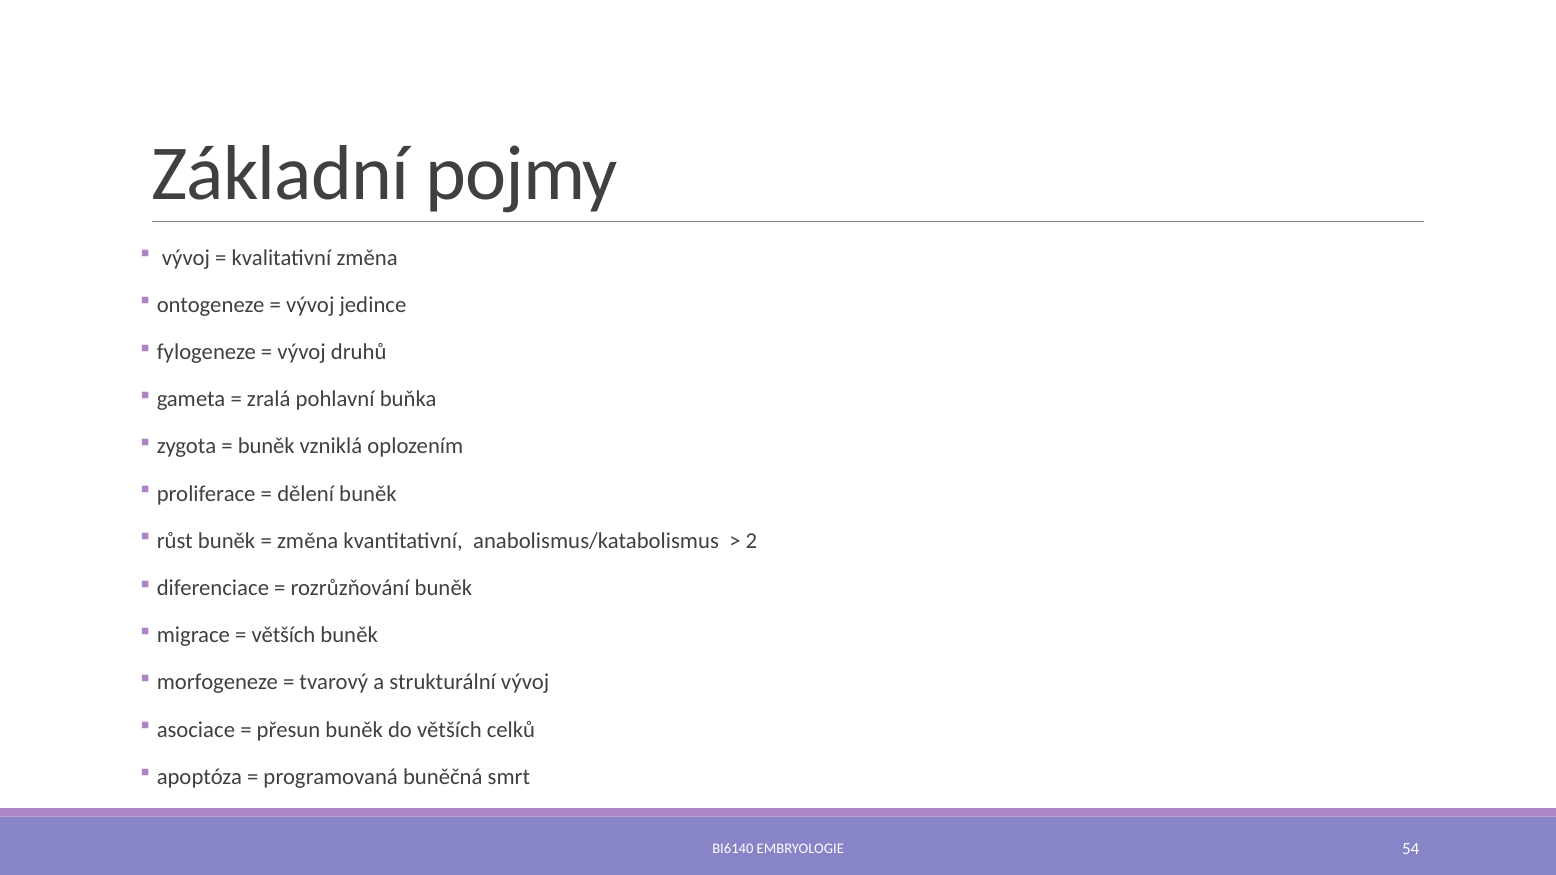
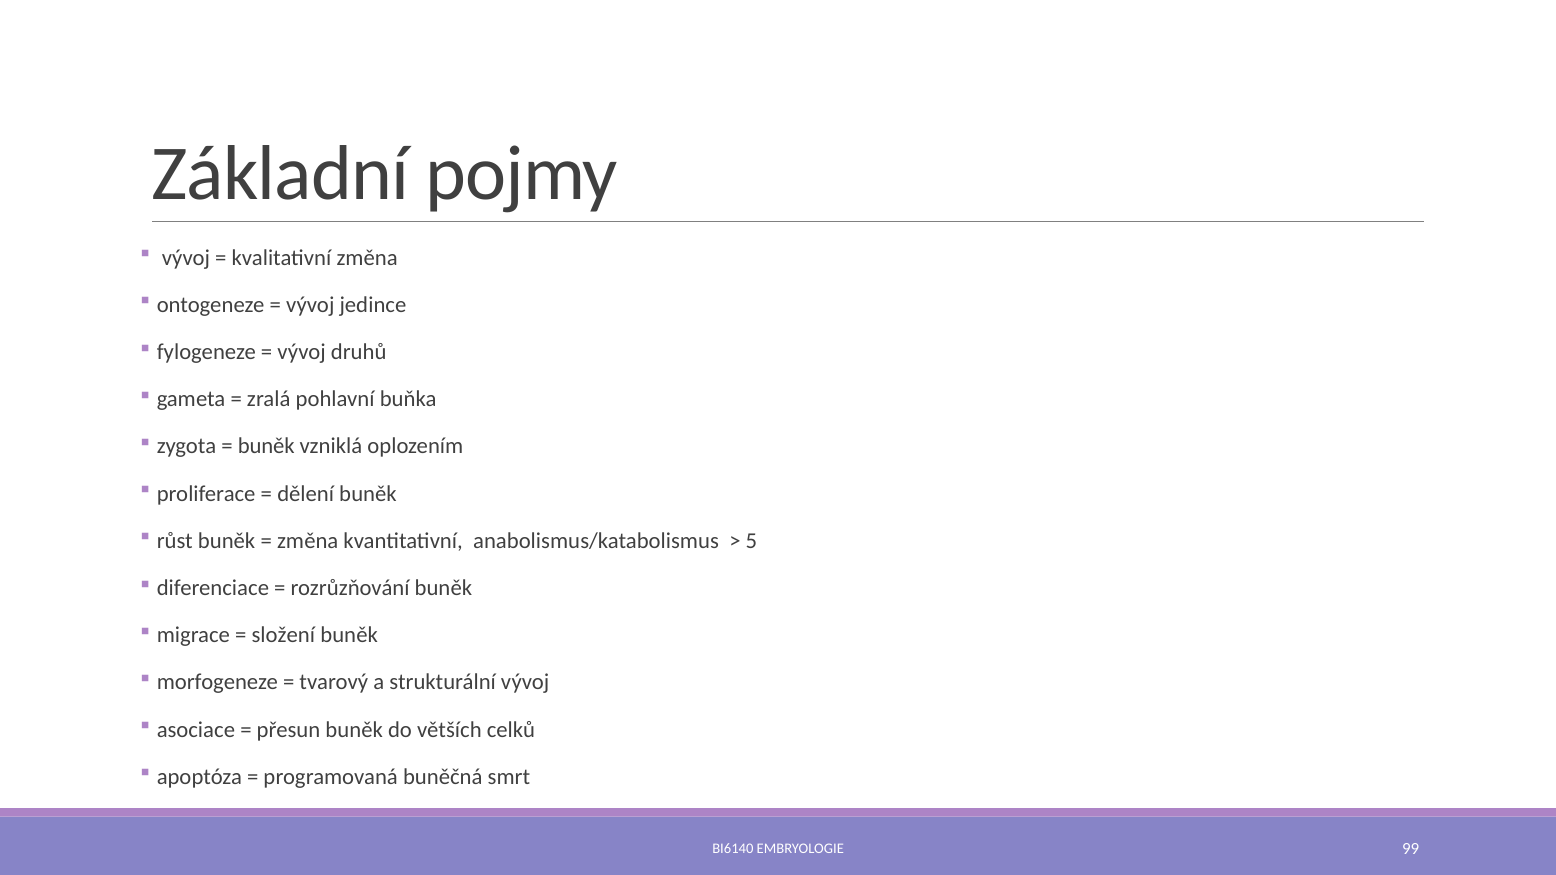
2: 2 -> 5 (751, 541)
větších: větších -> složení (283, 635)
54: 54 -> 99 (1411, 849)
